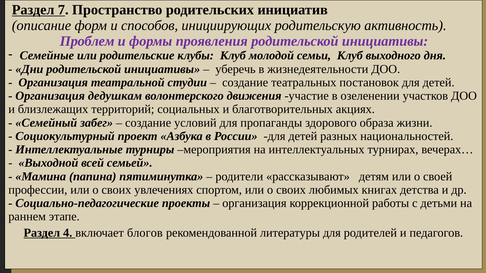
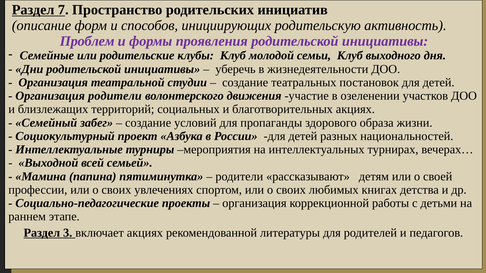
Организация дедушкам: дедушкам -> родители (115, 96)
4: 4 -> 3 (68, 233)
включает блогов: блогов -> акциях (145, 233)
